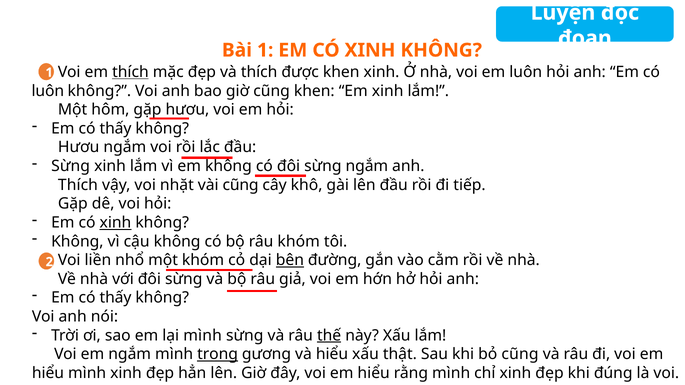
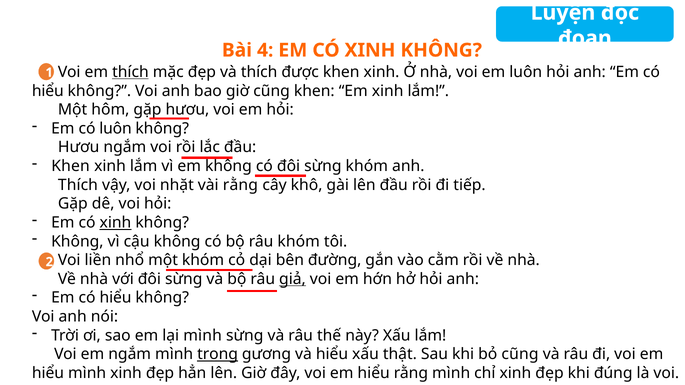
Bài 1: 1 -> 4 (265, 50)
luôn: luôn -> hiểu (48, 91)
thấy: thấy -> luôn (116, 129)
Sừng: Sừng -> Khen (71, 166)
sừng ngắm: ngắm -> khóm (367, 166)
vài cũng: cũng -> rằng (240, 185)
bên underline: present -> none (290, 260)
giả underline: none -> present (292, 279)
thấy: thấy -> hiểu (116, 298)
thế underline: present -> none (329, 336)
